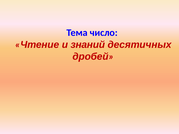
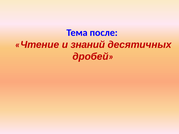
число: число -> после (104, 33)
